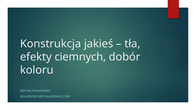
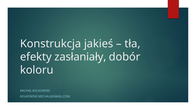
ciemnych: ciemnych -> zasłaniały (80, 57)
